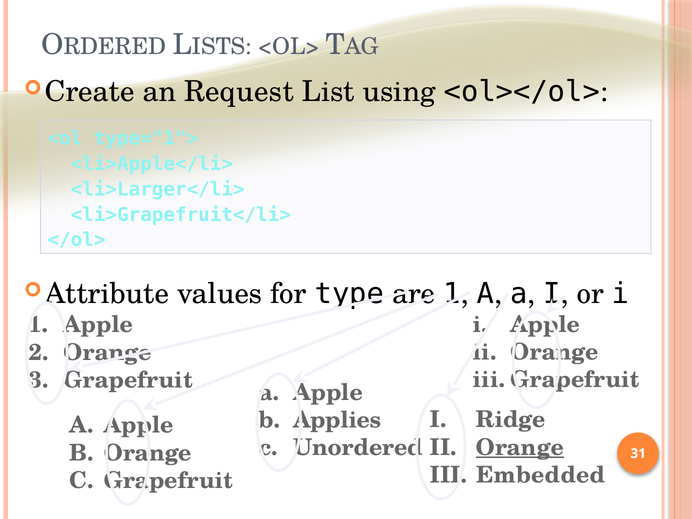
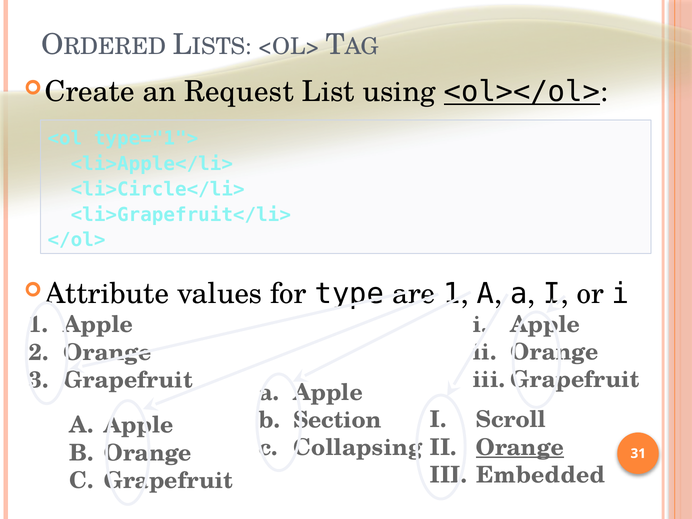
<ol></ol> underline: none -> present (522, 92)
<li>Larger</li>: <li>Larger</li> -> <li>Circle</li> (158, 189)
Ridge: Ridge -> Scroll (511, 420)
Applies: Applies -> Section (337, 420)
Unordered: Unordered -> Collapsing (358, 448)
